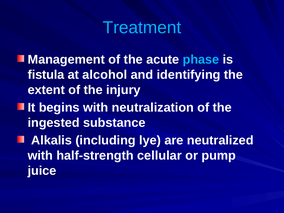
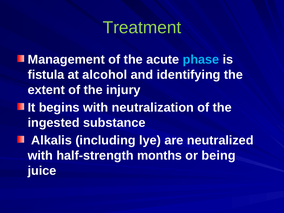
Treatment colour: light blue -> light green (142, 28)
cellular: cellular -> months (160, 156)
pump: pump -> being (219, 156)
